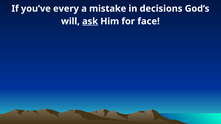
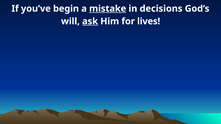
every: every -> begin (66, 9)
mistake underline: none -> present (108, 9)
face: face -> lives (149, 21)
